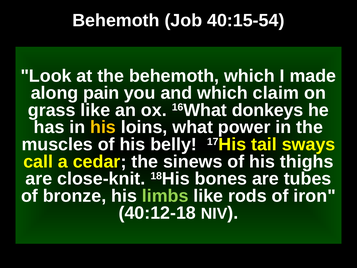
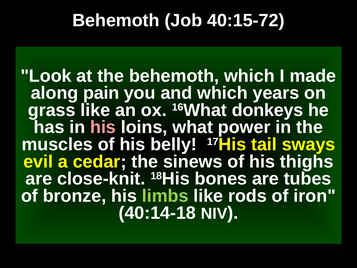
40:15-54: 40:15-54 -> 40:15-72 (246, 20)
claim: claim -> years (276, 93)
his colour: yellow -> pink (103, 127)
call: call -> evil (38, 161)
40:12-18: 40:12-18 -> 40:14-18 (157, 213)
